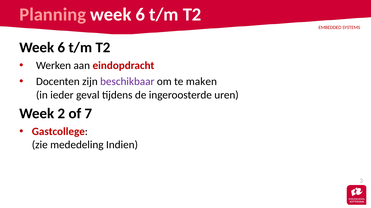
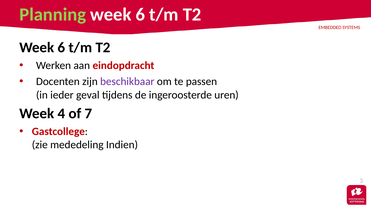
Planning colour: pink -> light green (53, 15)
maken: maken -> passen (201, 82)
2: 2 -> 4 (61, 114)
